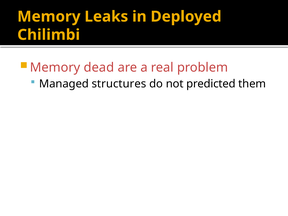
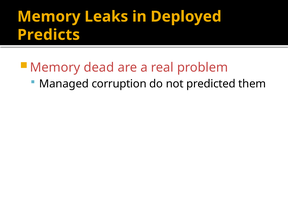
Chilimbi: Chilimbi -> Predicts (49, 35)
structures: structures -> corruption (119, 84)
